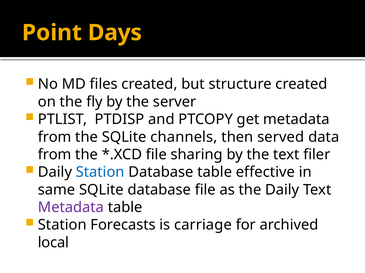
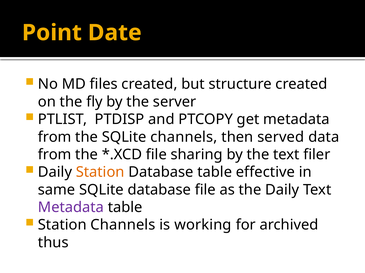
Days: Days -> Date (115, 33)
Station colour: blue -> orange (100, 173)
Station Forecasts: Forecasts -> Channels (123, 226)
carriage: carriage -> working (203, 226)
local: local -> thus (53, 243)
